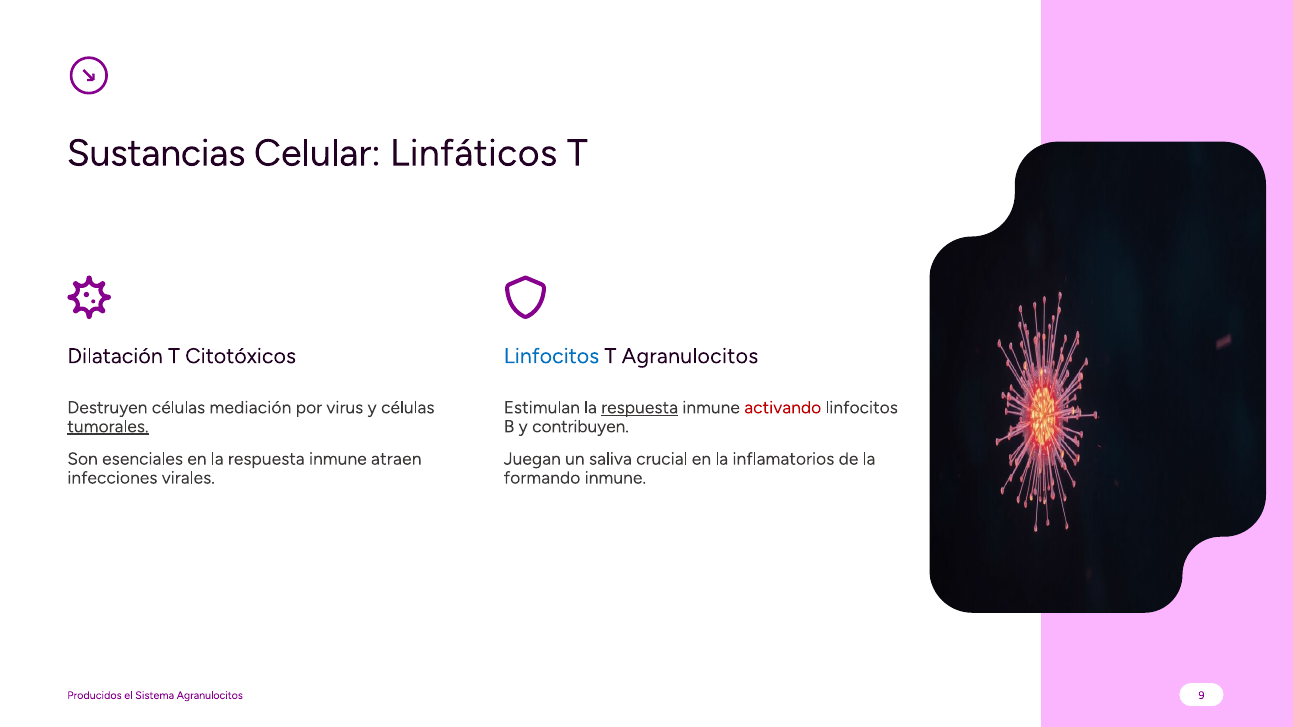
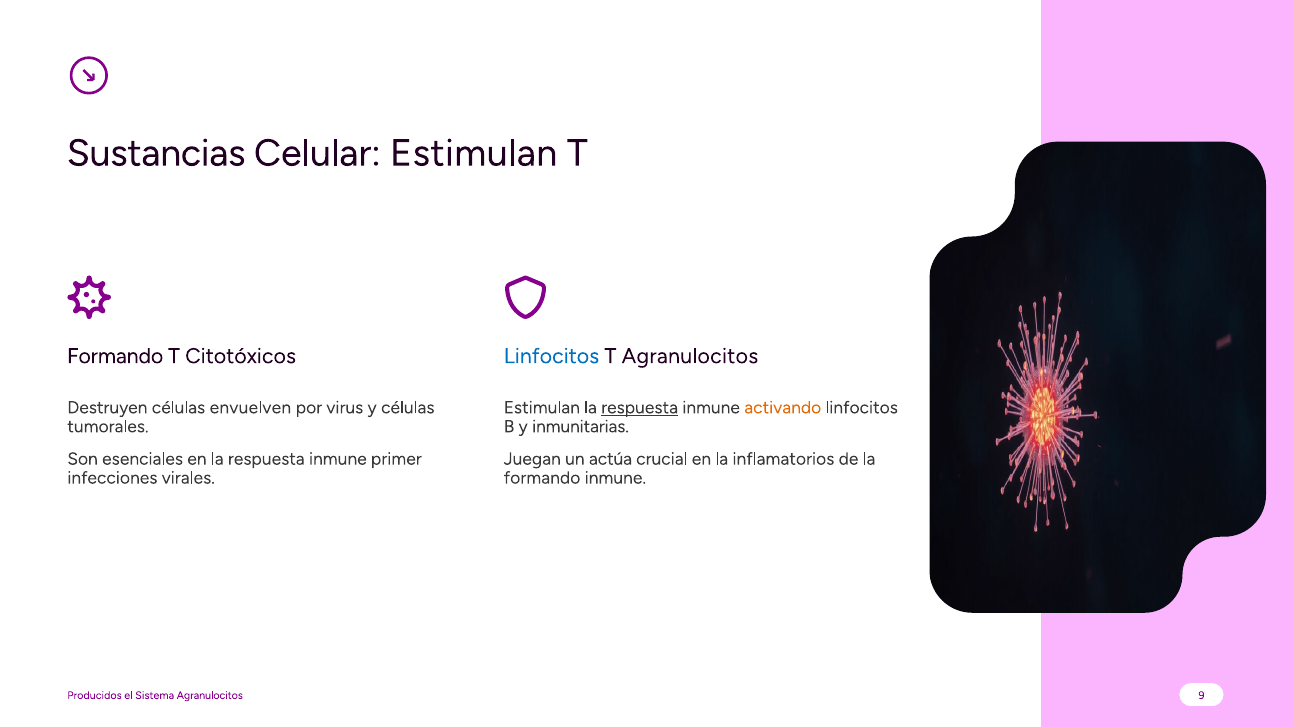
Celular Linfáticos: Linfáticos -> Estimulan (474, 153)
Dilatación: Dilatación -> Formando (115, 356)
mediación: mediación -> envuelven (250, 408)
activando colour: red -> orange (783, 408)
tumorales underline: present -> none (108, 427)
contribuyen: contribuyen -> inmunitarias (581, 427)
atraen: atraen -> primer (396, 459)
saliva: saliva -> actúa (610, 459)
